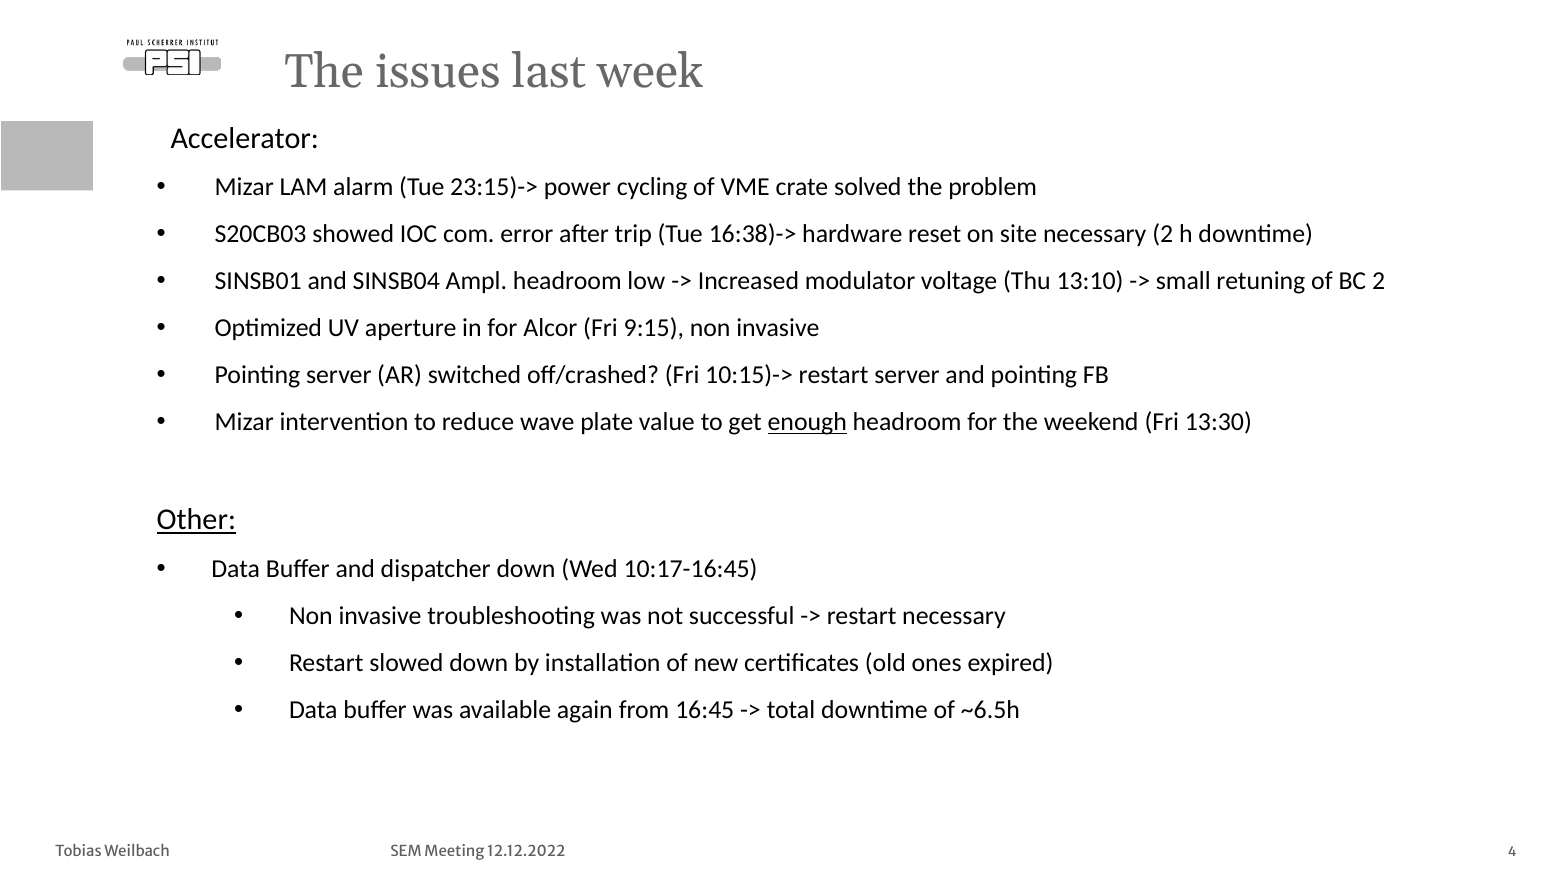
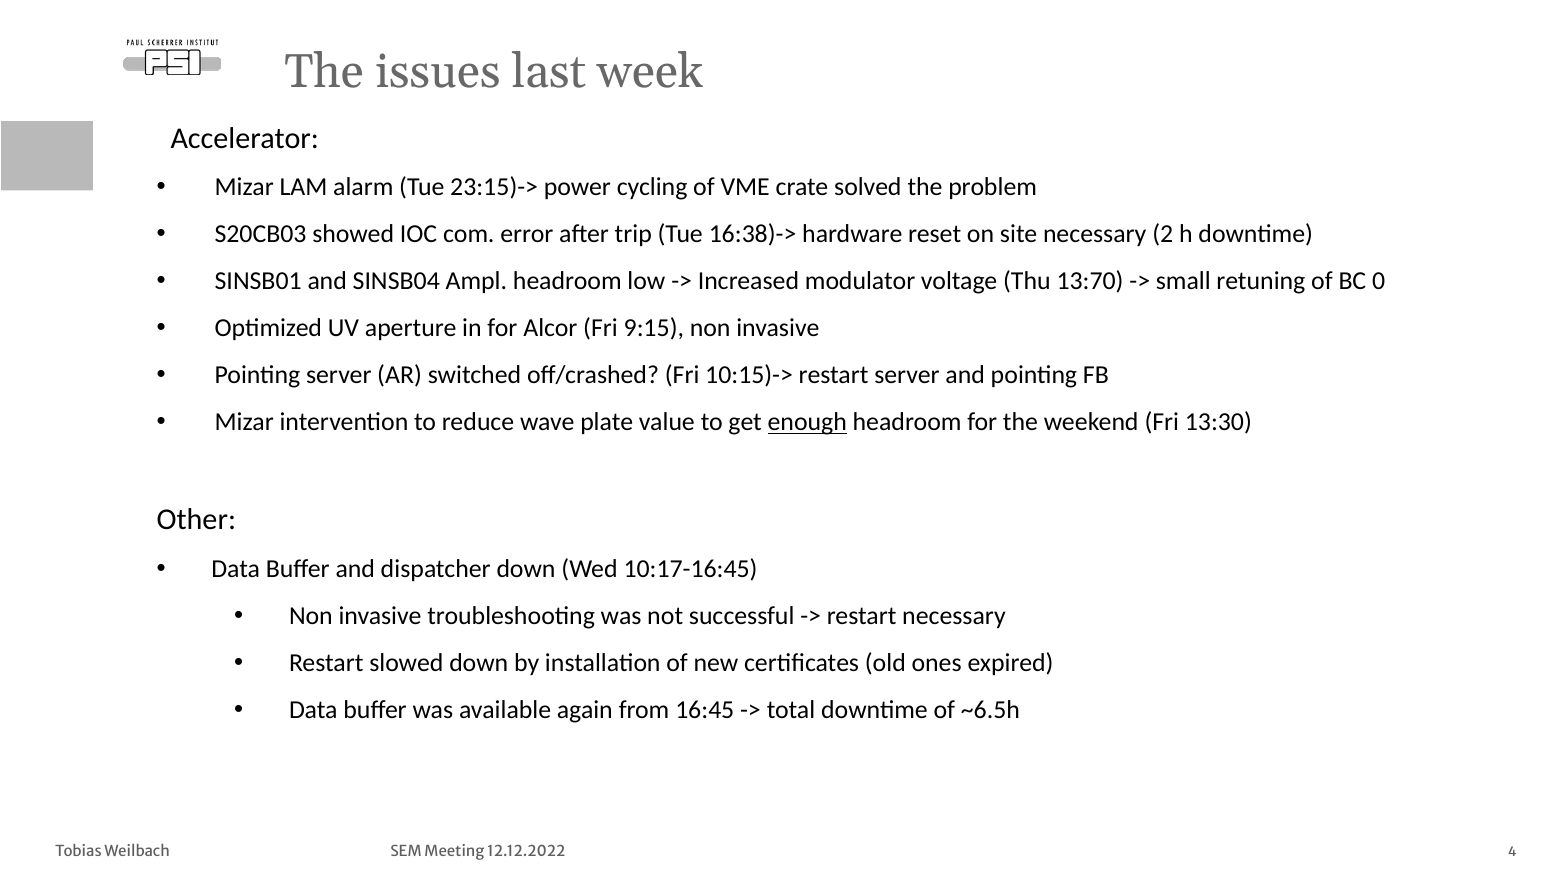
13:10: 13:10 -> 13:70 (1090, 282)
BC 2: 2 -> 0 (1379, 282)
Other underline: present -> none (196, 520)
